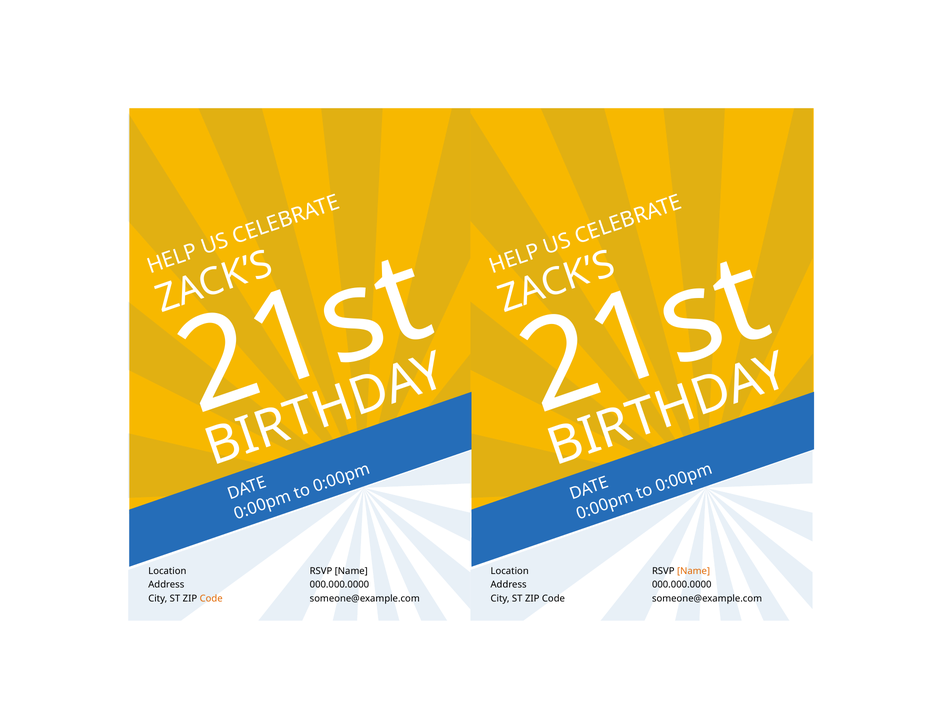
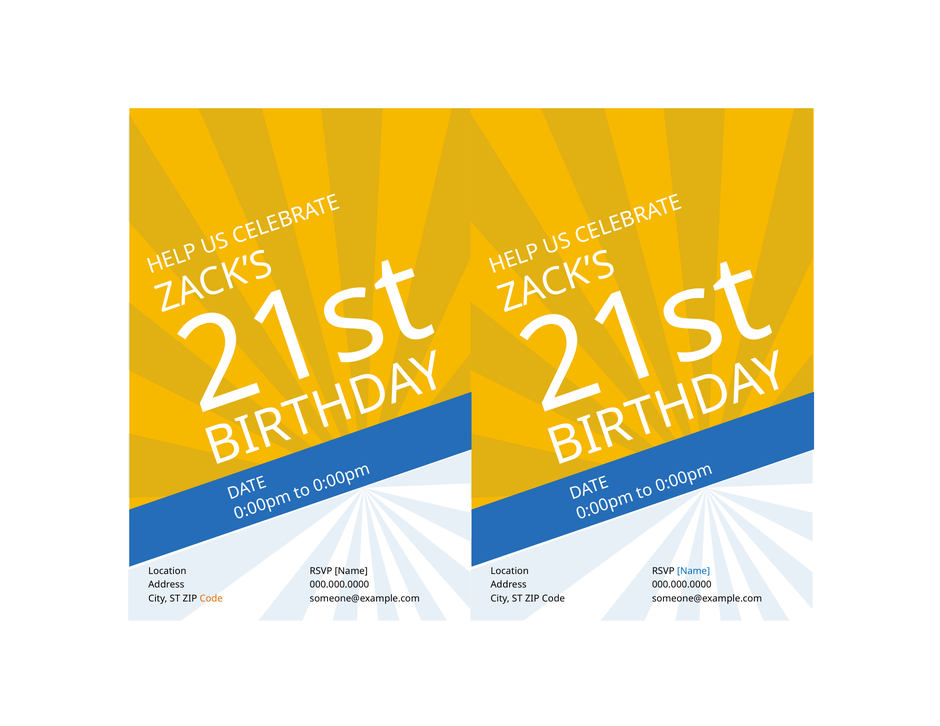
Name colour: orange -> blue (694, 571)
